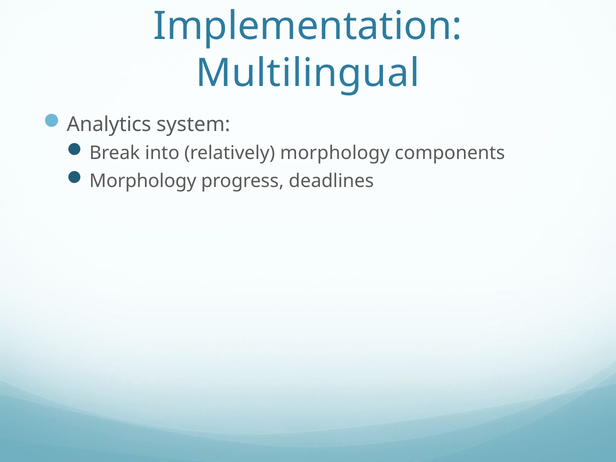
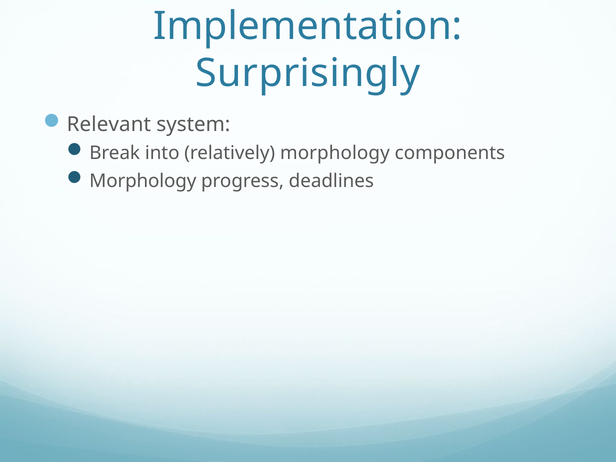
Multilingual: Multilingual -> Surprisingly (308, 73)
Analytics: Analytics -> Relevant (109, 125)
